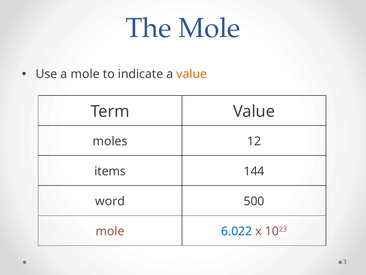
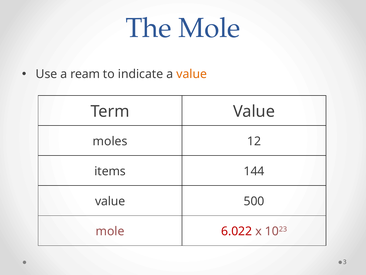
a mole: mole -> ream (85, 74)
word: word -> value (110, 201)
6.022 colour: blue -> red (237, 231)
